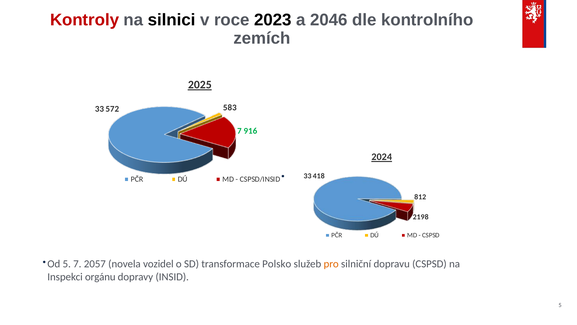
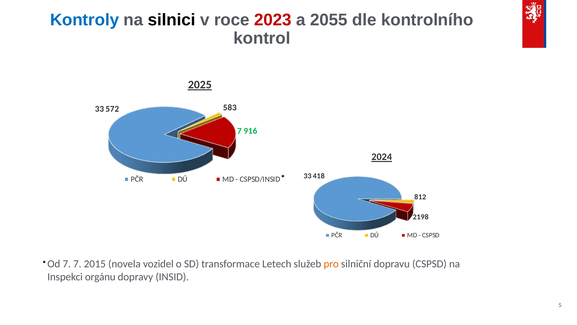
Kontroly colour: red -> blue (85, 20)
2023 colour: black -> red (273, 20)
2046: 2046 -> 2055 (329, 20)
zemích: zemích -> kontrol (262, 38)
Od 5: 5 -> 7 (67, 264)
2057: 2057 -> 2015 (95, 264)
Polsko: Polsko -> Letech (277, 264)
